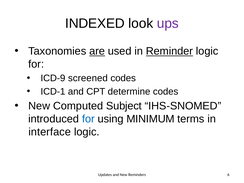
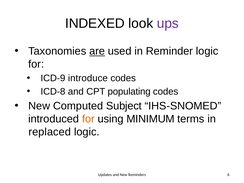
Reminder underline: present -> none (169, 51)
screened: screened -> introduce (88, 78)
ICD-1: ICD-1 -> ICD-8 (53, 92)
determine: determine -> populating (129, 92)
for colour: blue -> orange (88, 119)
interface: interface -> replaced (50, 132)
